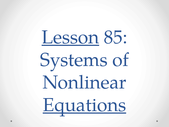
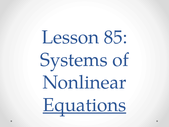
Lesson underline: present -> none (70, 37)
